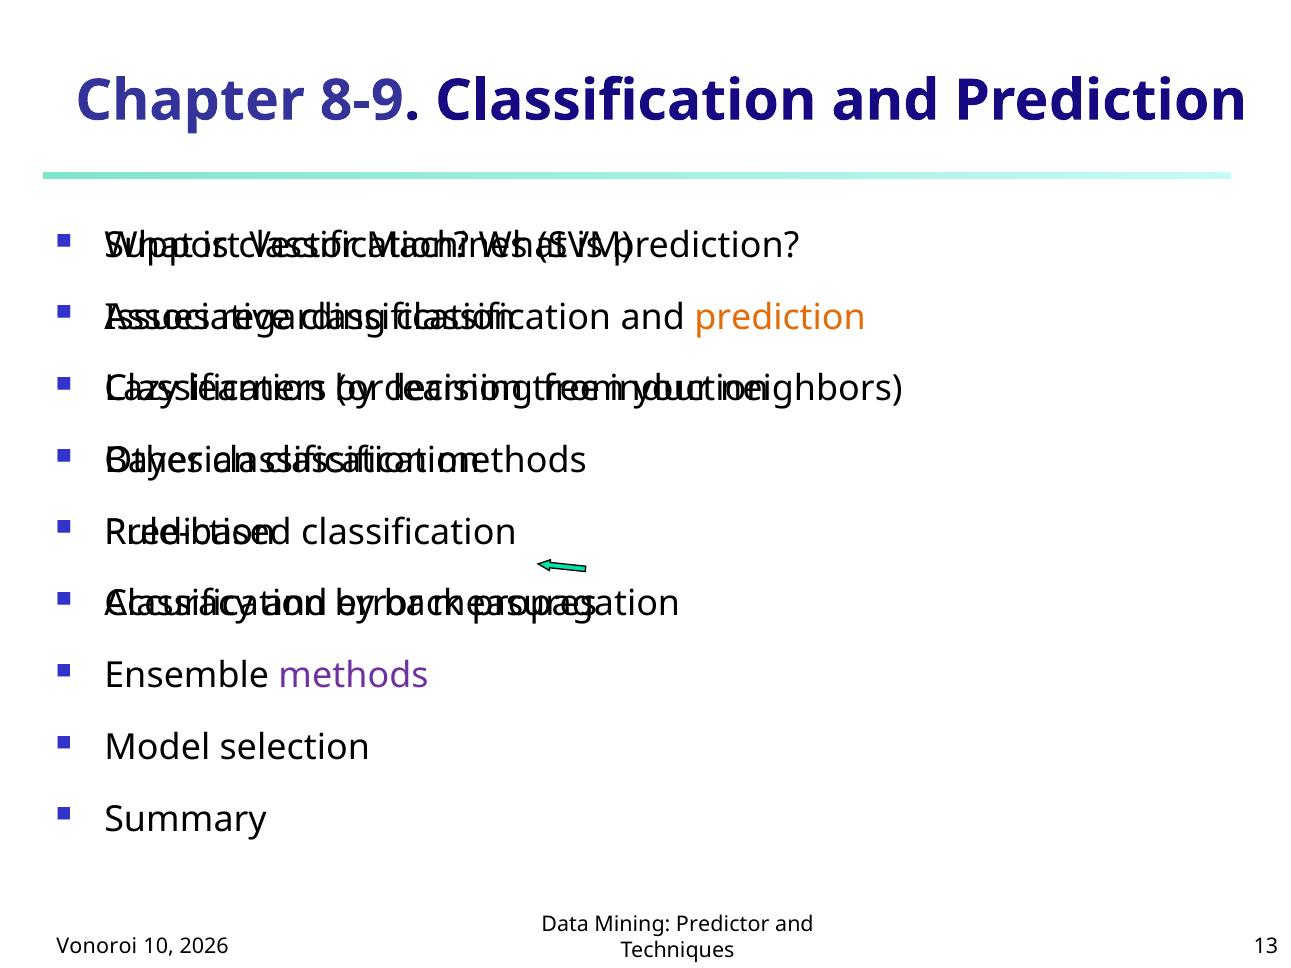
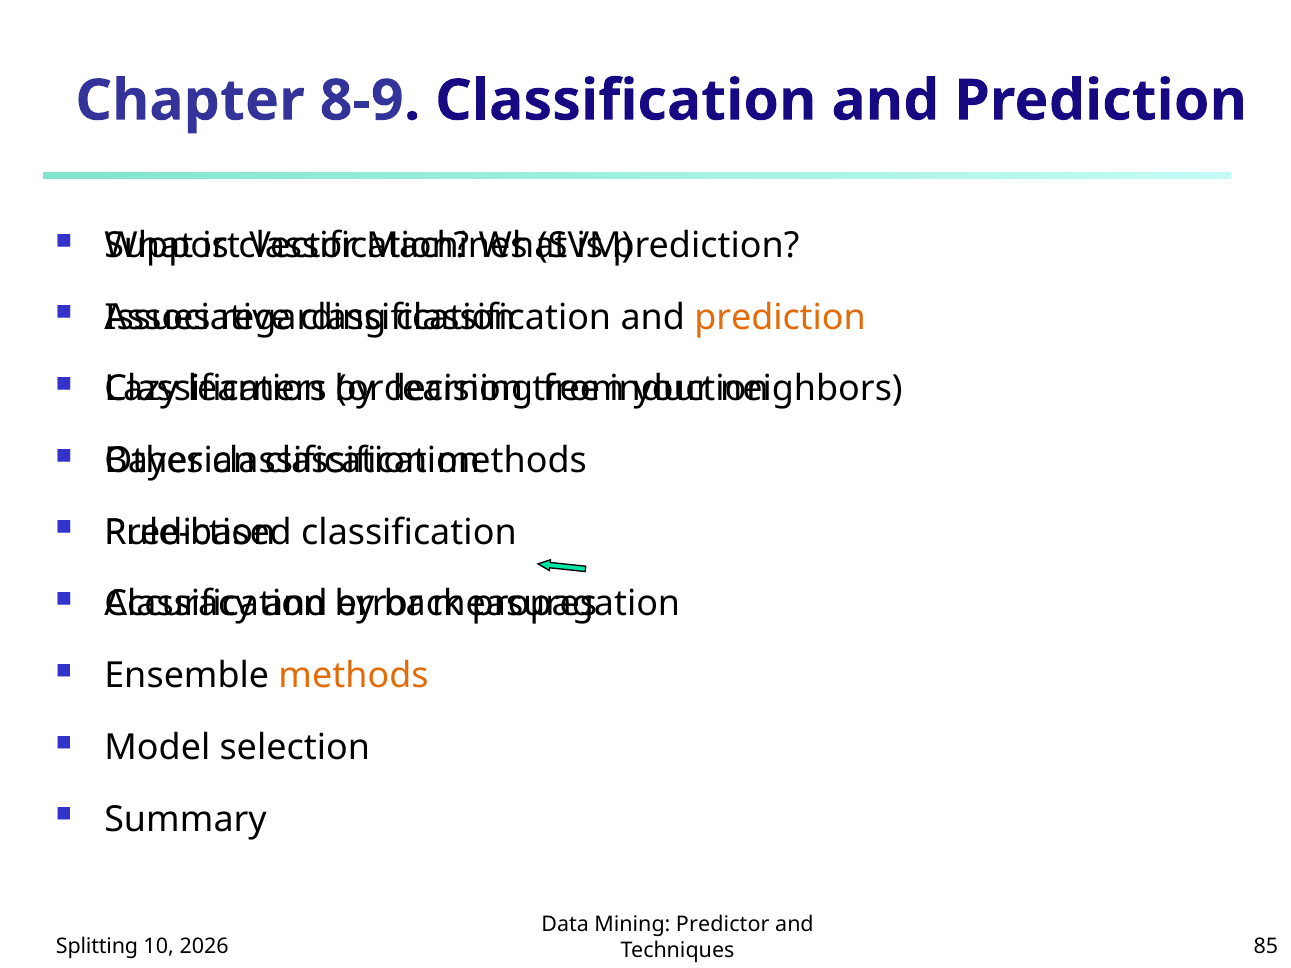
methods colour: purple -> orange (354, 676)
Vonoroi: Vonoroi -> Splitting (97, 947)
13: 13 -> 85 (1266, 947)
